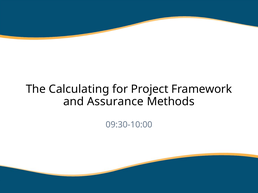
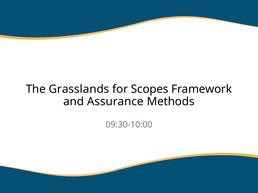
Calculating: Calculating -> Grasslands (79, 89)
Project: Project -> Scopes (150, 89)
